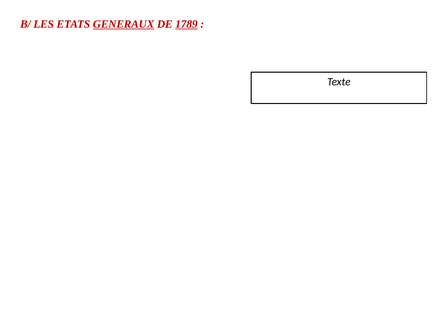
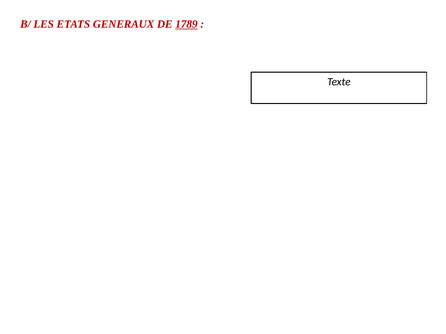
GENERAUX underline: present -> none (124, 24)
